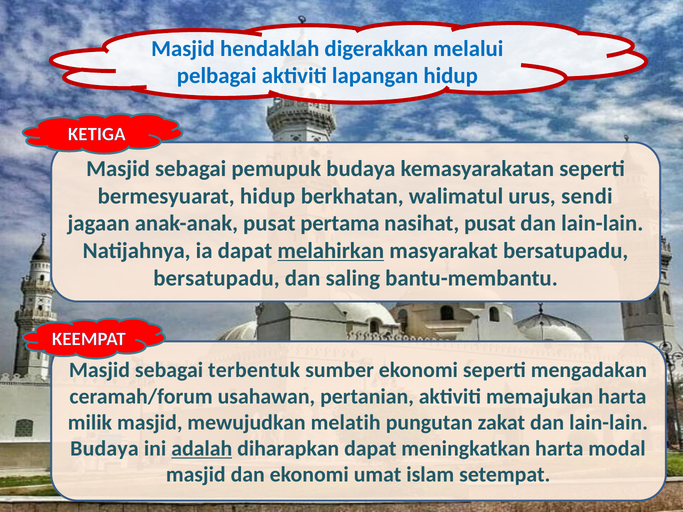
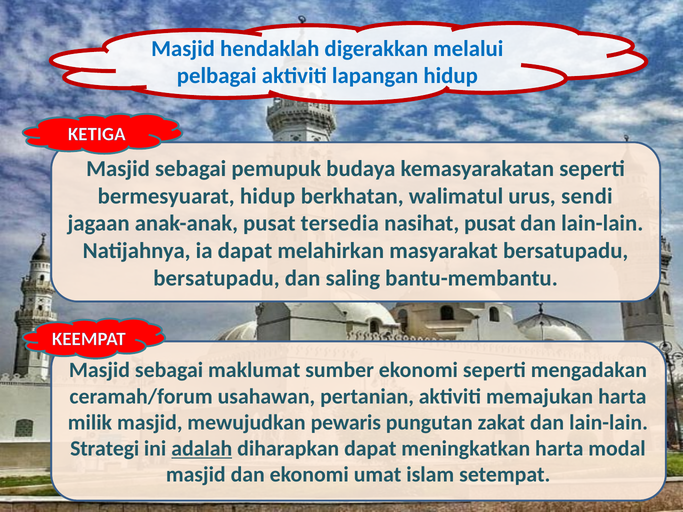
pertama: pertama -> tersedia (340, 224)
melahirkan underline: present -> none (331, 251)
terbentuk: terbentuk -> maklumat (254, 370)
melatih: melatih -> pewaris (346, 423)
Budaya: Budaya -> Strategi (105, 449)
